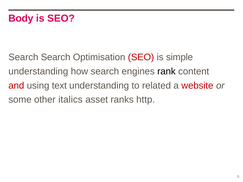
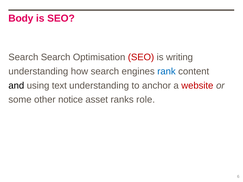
simple: simple -> writing (180, 57)
rank colour: black -> blue (166, 71)
and colour: red -> black (16, 86)
related: related -> anchor (156, 86)
italics: italics -> notice (71, 100)
http: http -> role (146, 100)
